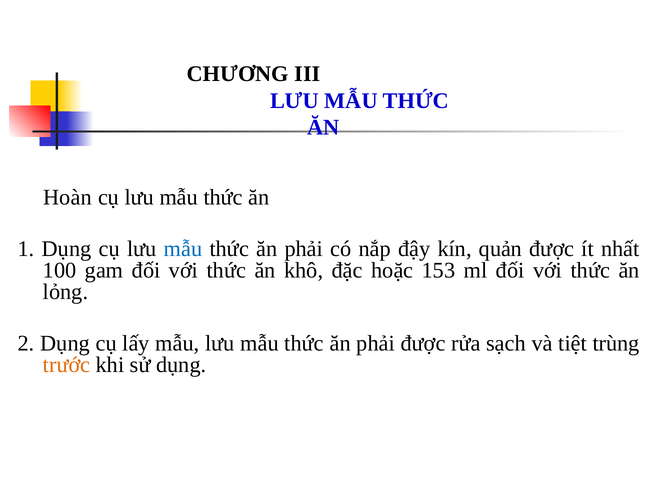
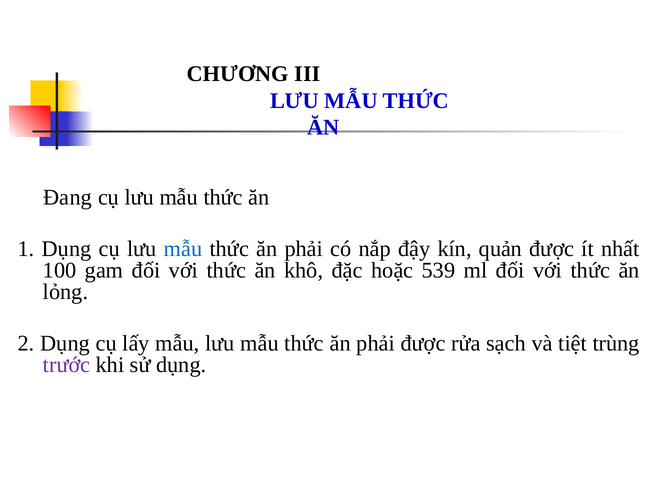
Hoàn: Hoàn -> Đang (68, 197)
153: 153 -> 539 (439, 270)
trước colour: orange -> purple (67, 365)
